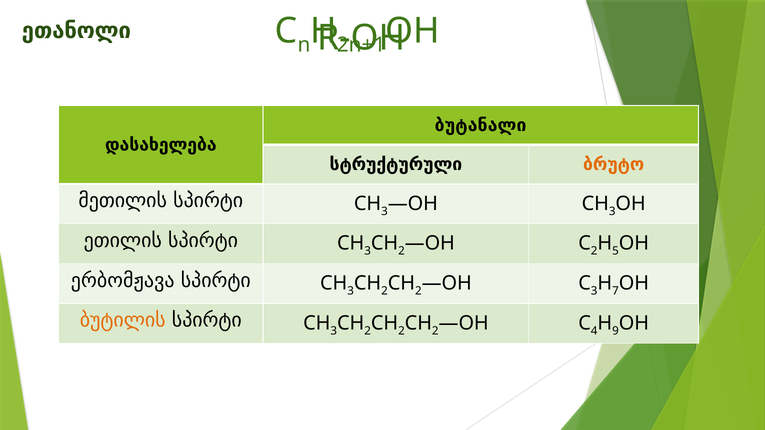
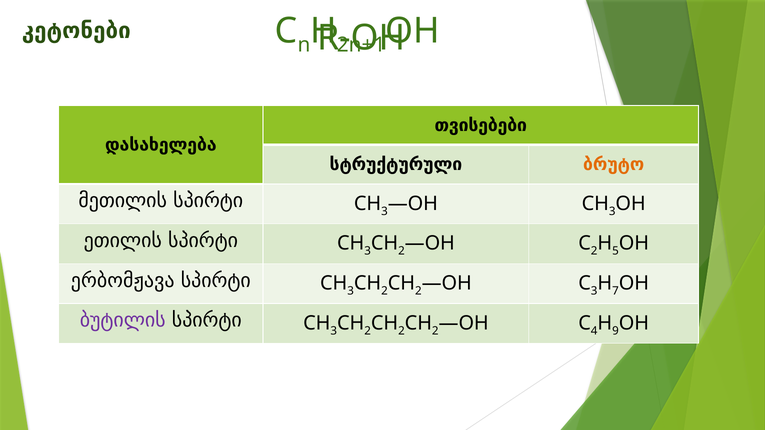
ეთანოლი: ეთანოლი -> კეტონები (76, 31)
ბუტანალი: ბუტანალი -> თვისებები (481, 125)
ბუტილის colour: orange -> purple (123, 321)
